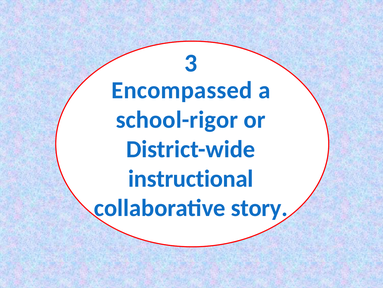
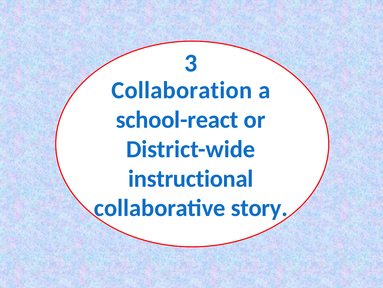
Encompassed: Encompassed -> Collaboration (182, 90)
school-rigor: school-rigor -> school-react (177, 119)
